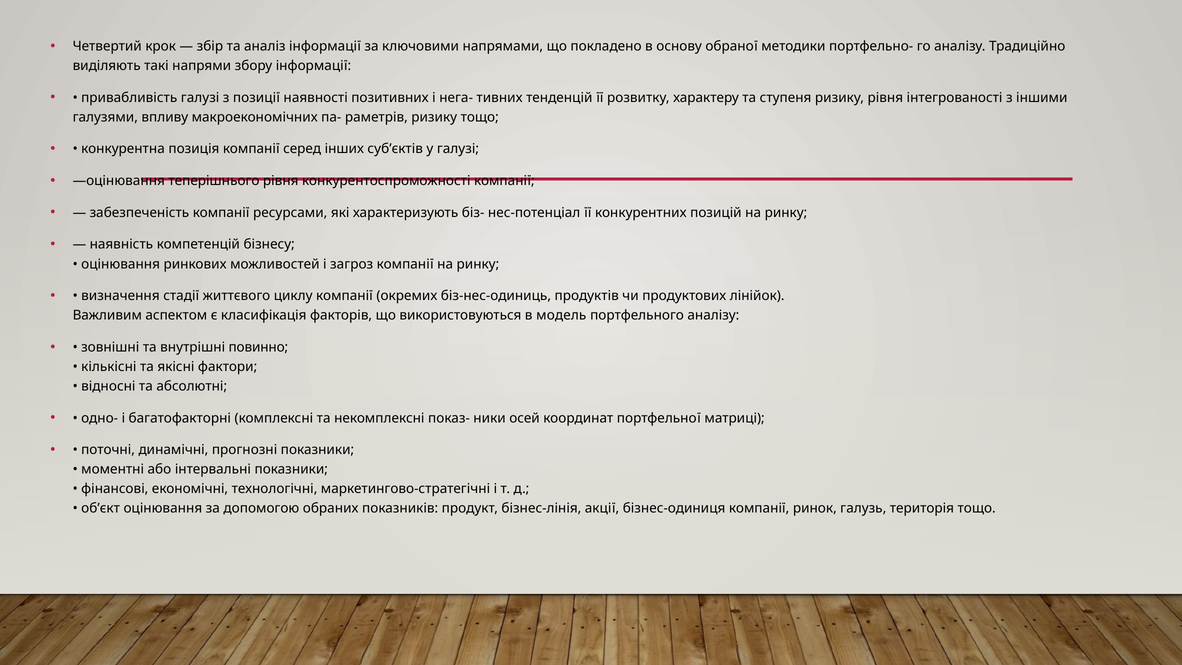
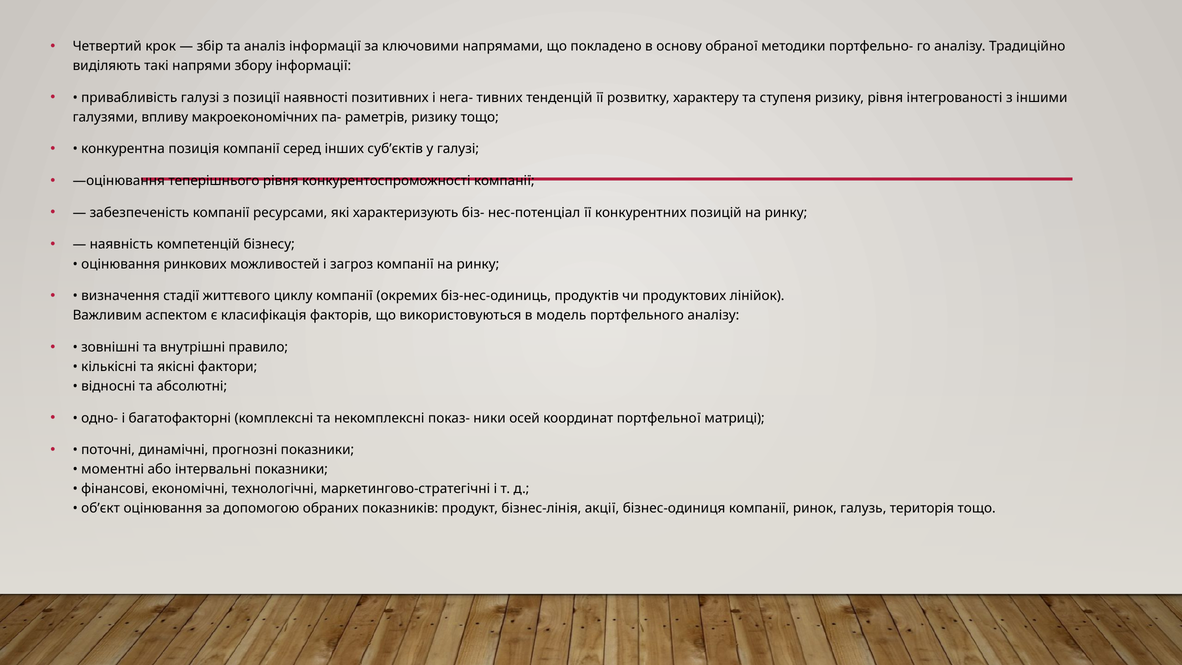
повинно: повинно -> правило (258, 347)
